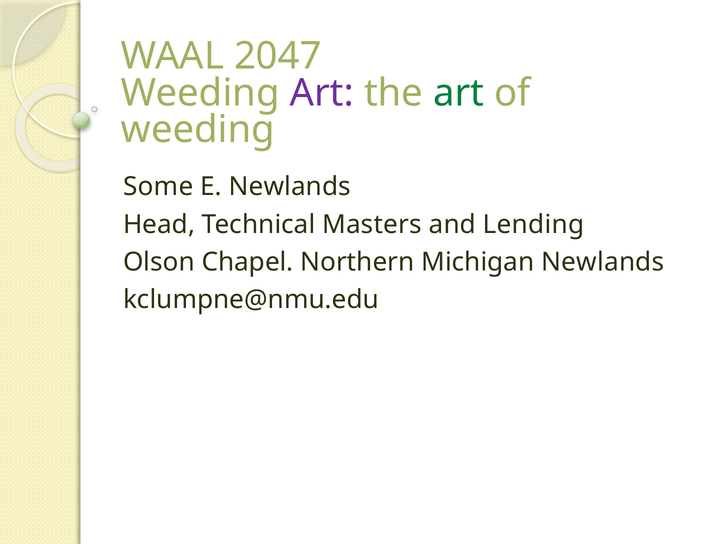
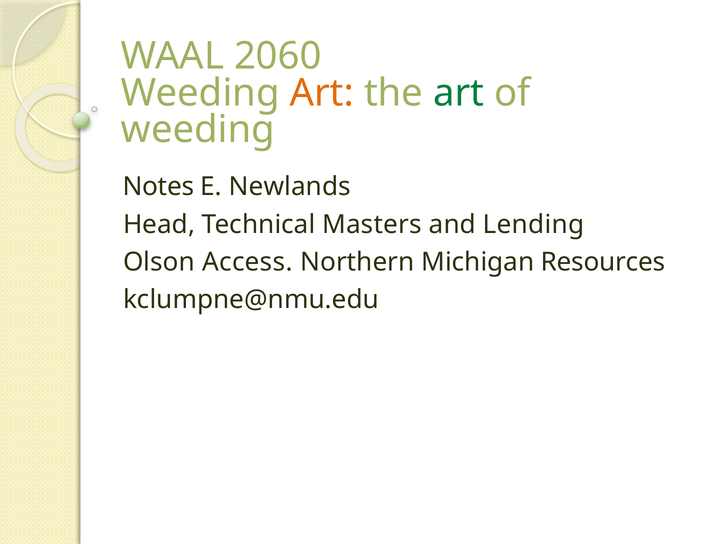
2047: 2047 -> 2060 (278, 56)
Art colour: purple -> orange (322, 93)
Some: Some -> Notes (158, 187)
Chapel: Chapel -> Access (247, 262)
Michigan Newlands: Newlands -> Resources (603, 262)
